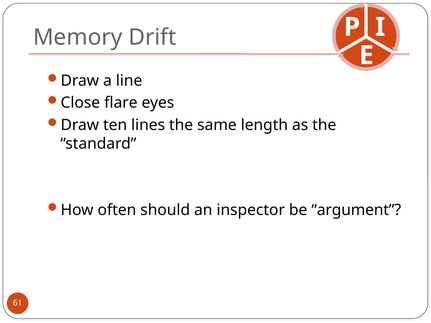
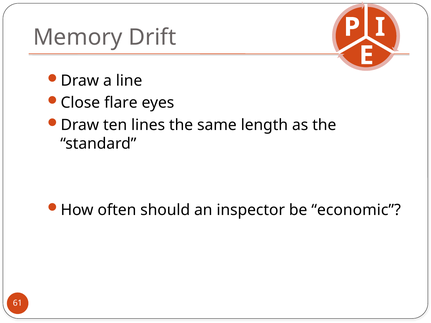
argument: argument -> economic (356, 210)
